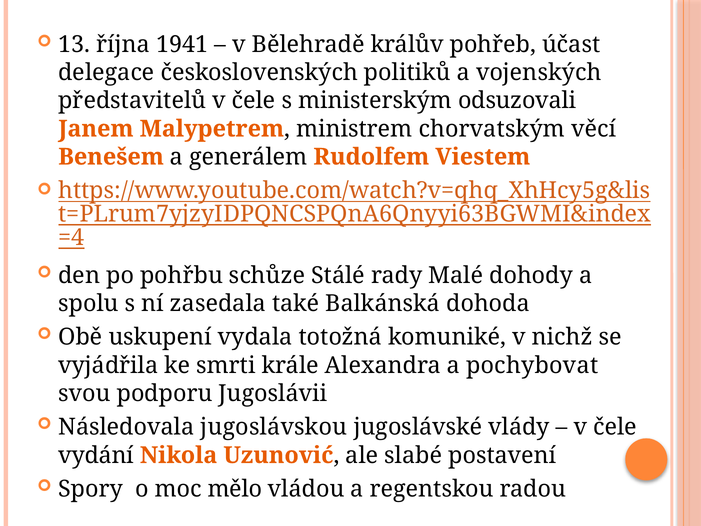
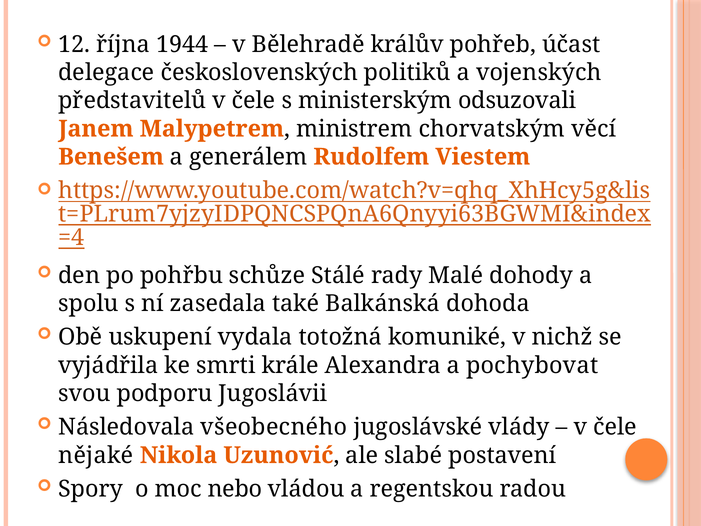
13: 13 -> 12 (74, 45)
1941: 1941 -> 1944 (182, 45)
jugoslávskou: jugoslávskou -> všeobecného (274, 427)
vydání: vydání -> nějaké (96, 455)
mělo: mělo -> nebo (235, 489)
